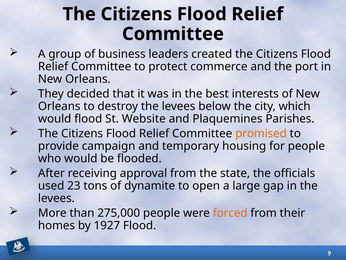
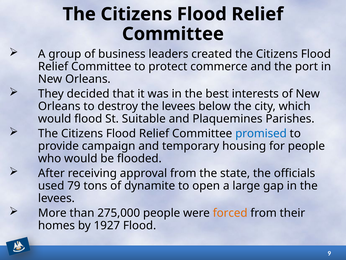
Website: Website -> Suitable (144, 119)
promised colour: orange -> blue (261, 133)
23: 23 -> 79 (74, 185)
